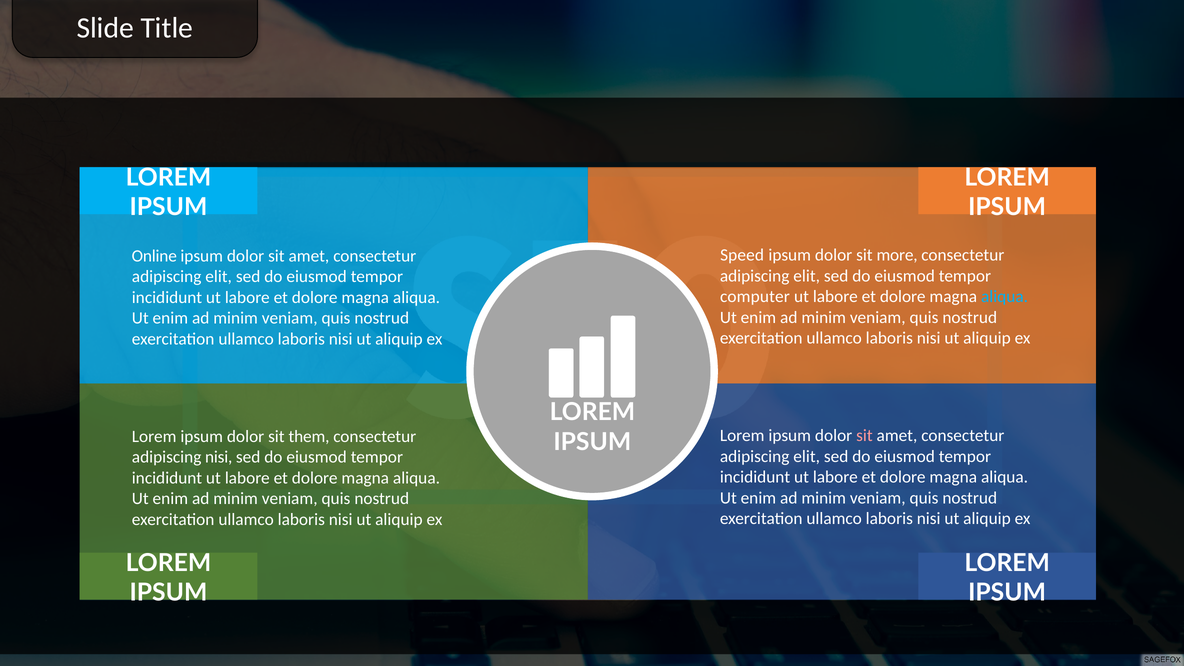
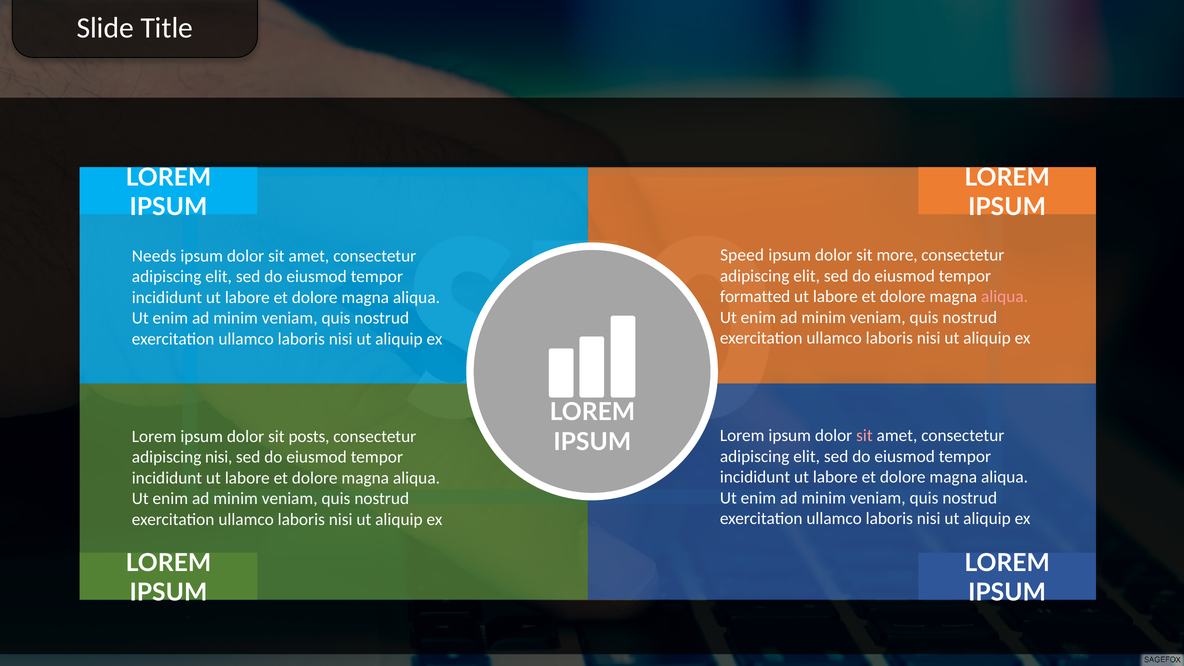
Online: Online -> Needs (154, 256)
computer: computer -> formatted (755, 297)
aliqua colour: light blue -> pink (1005, 297)
them: them -> posts (309, 436)
